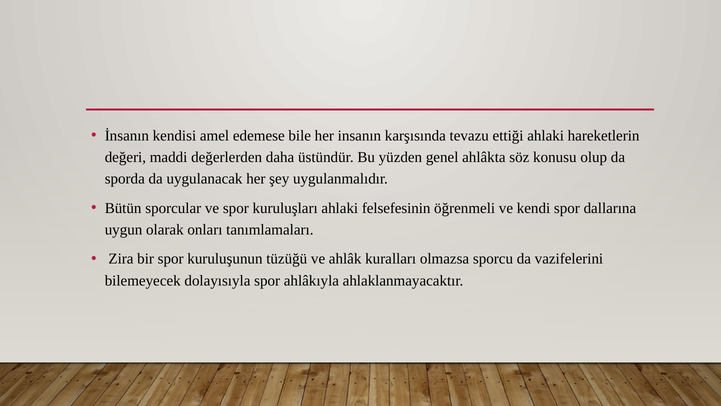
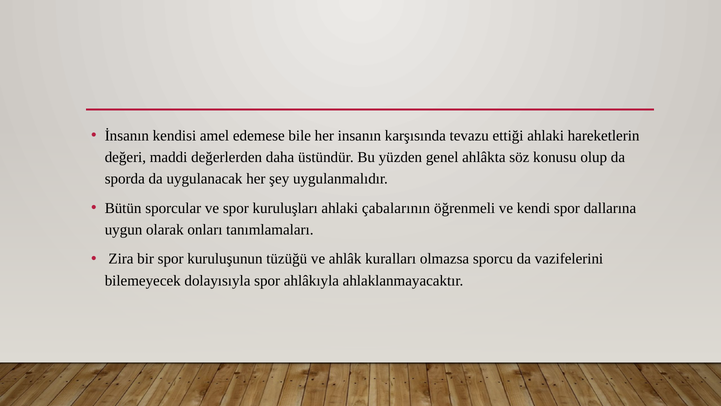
felsefesinin: felsefesinin -> çabalarının (396, 208)
